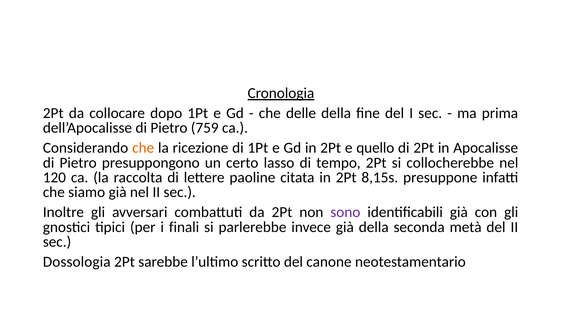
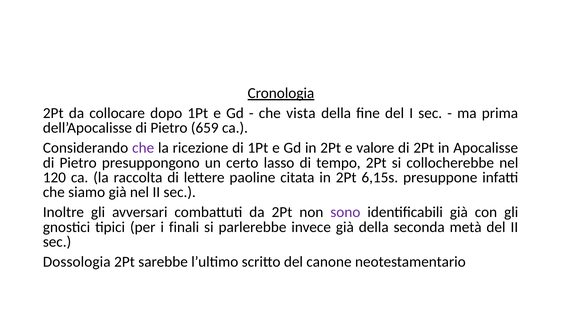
delle: delle -> vista (301, 113)
759: 759 -> 659 (205, 128)
che colour: orange -> purple (143, 148)
quello: quello -> valore (375, 148)
8,15s: 8,15s -> 6,15s (380, 178)
